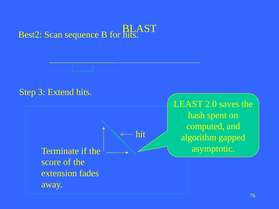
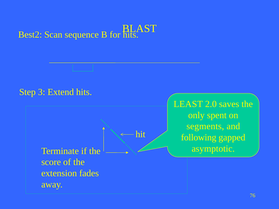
hash: hash -> only (196, 115)
computed: computed -> segments (205, 126)
algorithm: algorithm -> following (199, 138)
